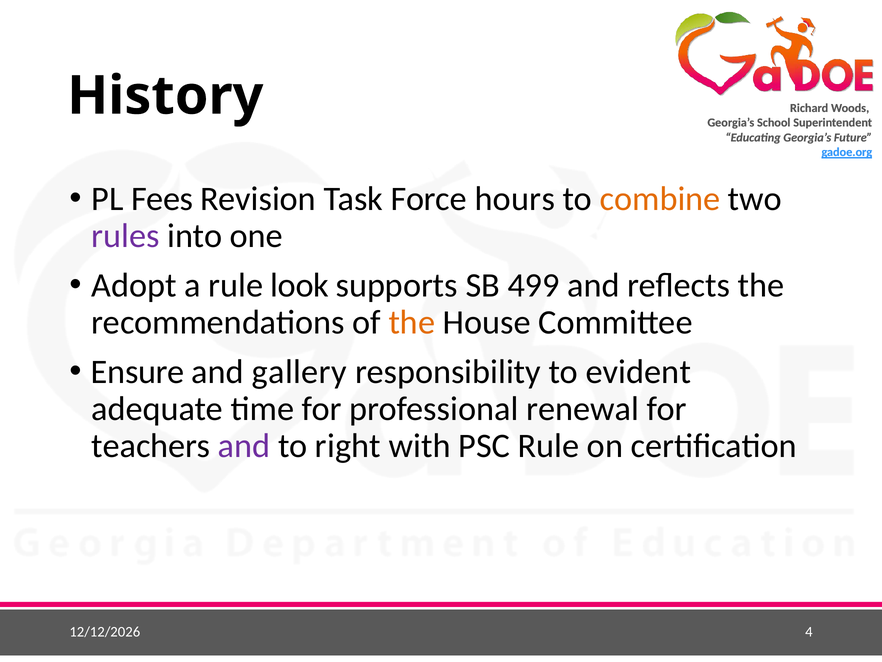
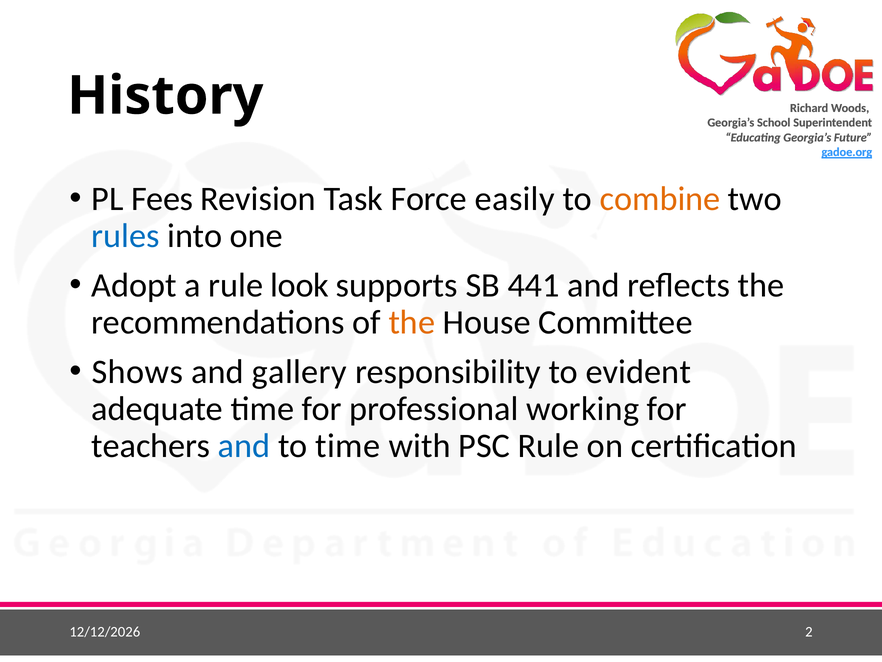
hours: hours -> easily (515, 199)
rules colour: purple -> blue (126, 236)
499: 499 -> 441 (534, 285)
Ensure: Ensure -> Shows (137, 372)
renewal: renewal -> working (583, 409)
and colour: purple -> blue (244, 446)
to right: right -> time (348, 446)
4: 4 -> 2 (809, 632)
